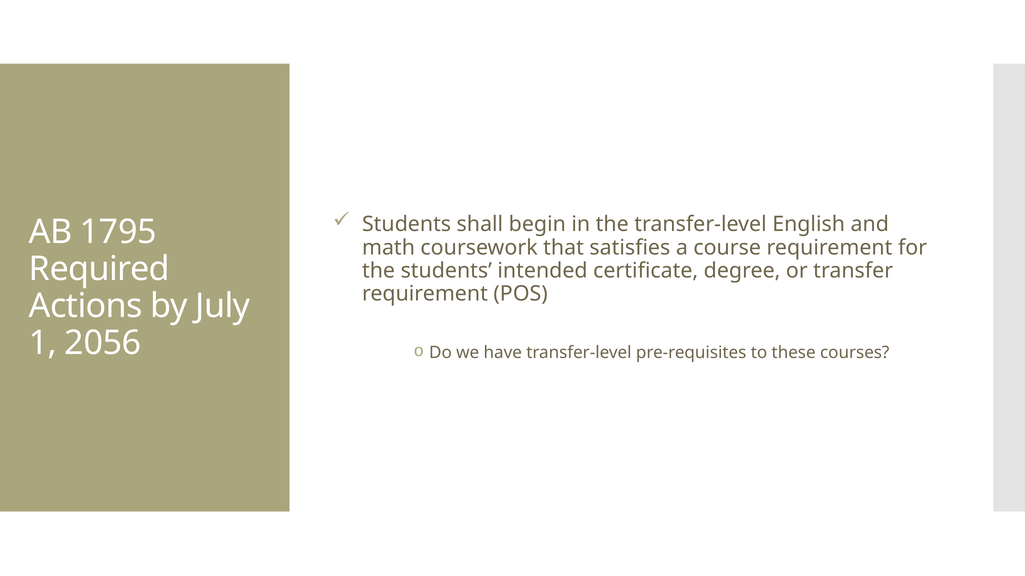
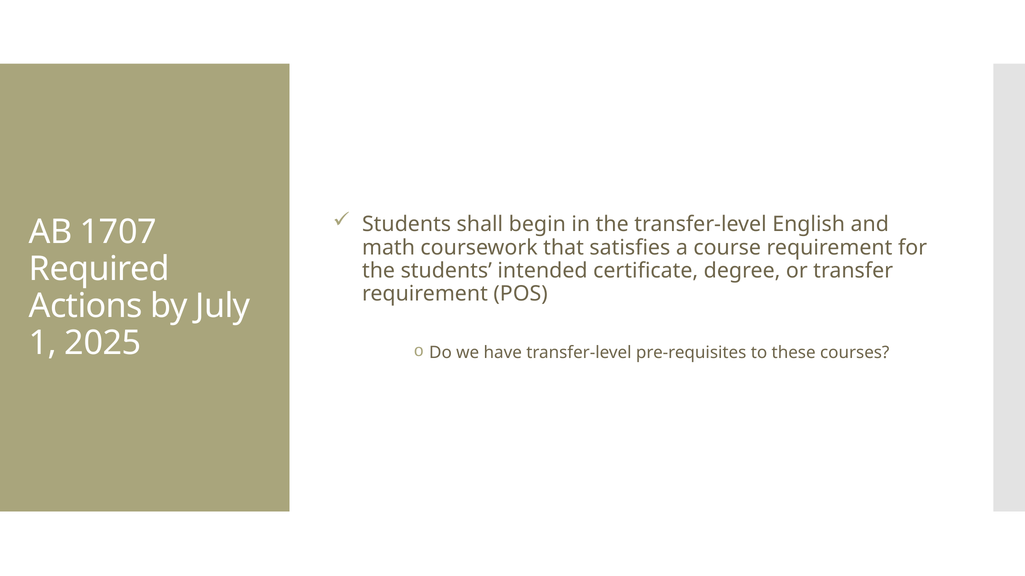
1795: 1795 -> 1707 (118, 232)
2056: 2056 -> 2025 (103, 343)
